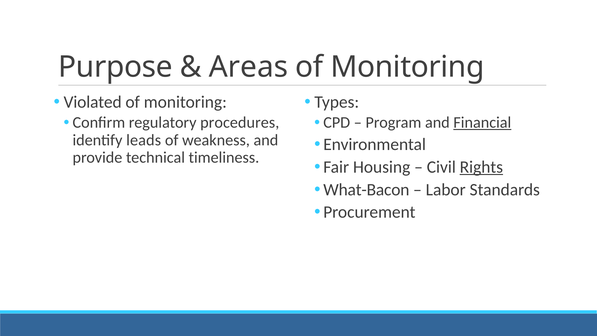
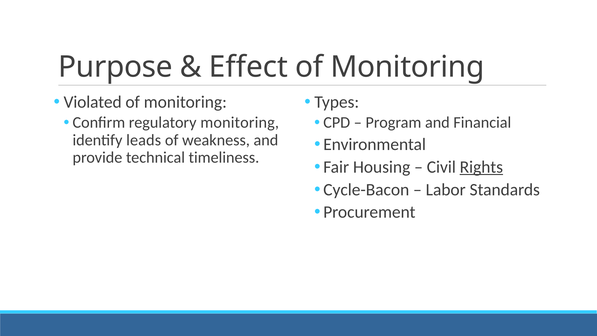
Areas: Areas -> Effect (248, 67)
regulatory procedures: procedures -> monitoring (240, 123)
Financial underline: present -> none (482, 123)
What-Bacon: What-Bacon -> Cycle-Bacon (366, 190)
